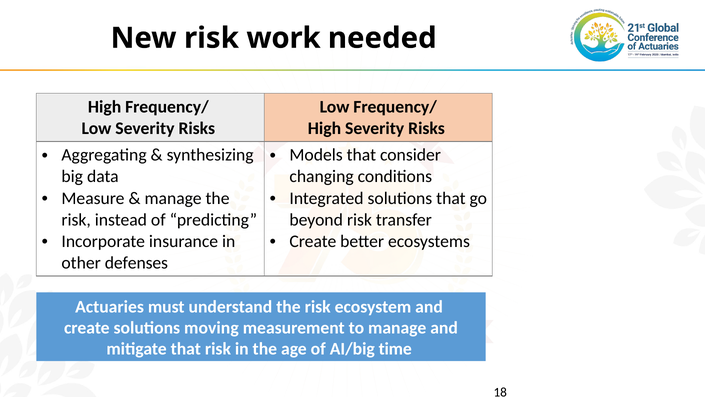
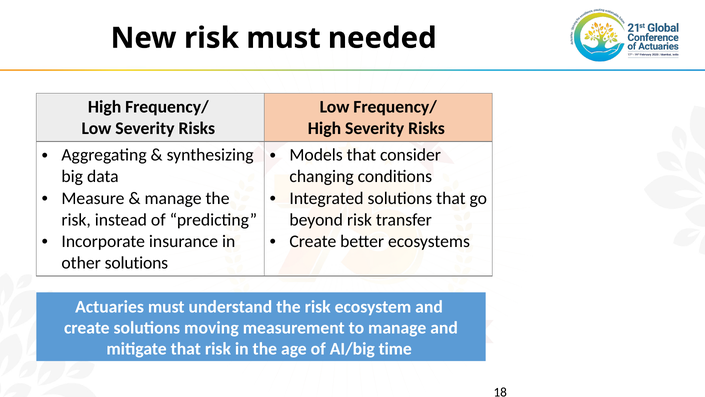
risk work: work -> must (284, 38)
other defenses: defenses -> solutions (136, 262)
